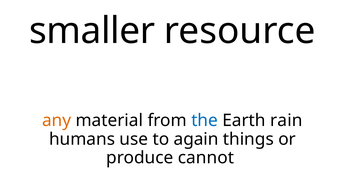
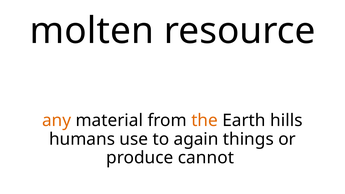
smaller: smaller -> molten (92, 31)
the colour: blue -> orange (205, 121)
rain: rain -> hills (286, 121)
